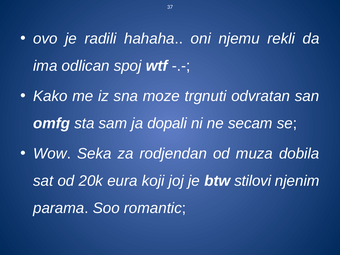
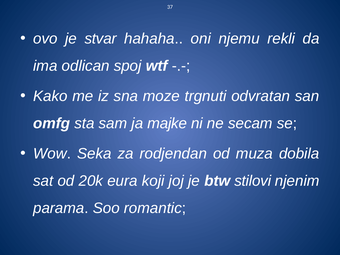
radili: radili -> stvar (101, 39)
dopali: dopali -> majke (167, 123)
